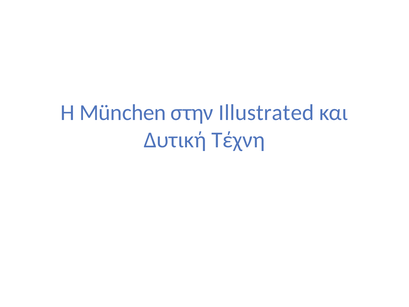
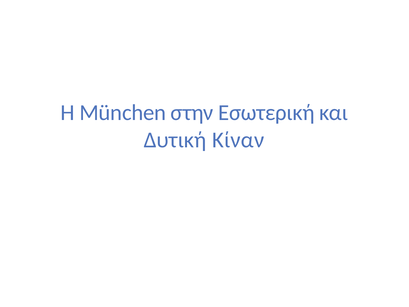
Illustrated: Illustrated -> Εσωτερική (267, 113)
Τέχνη: Τέχνη -> Κίναν (238, 140)
